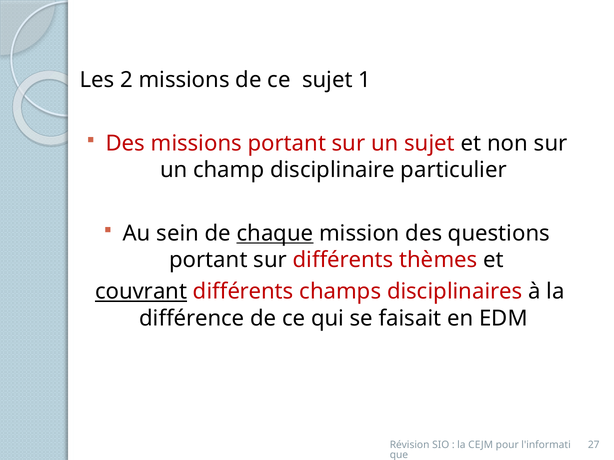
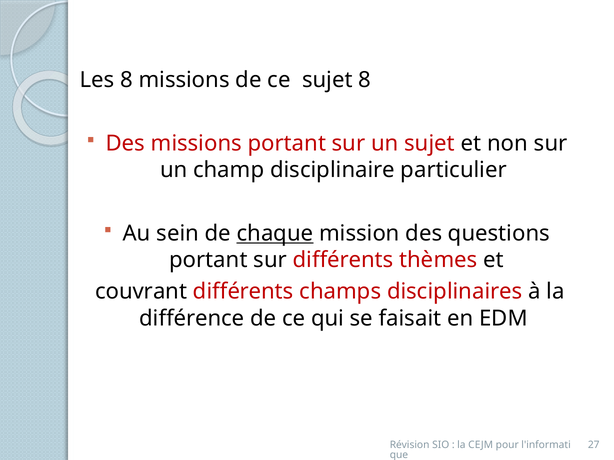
Les 2: 2 -> 8 (126, 80)
sujet 1: 1 -> 8 (365, 80)
couvrant underline: present -> none (141, 292)
